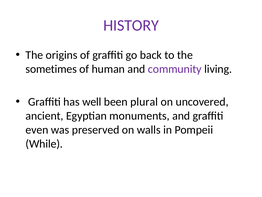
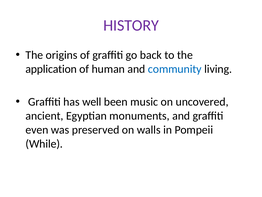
sometimes: sometimes -> application (51, 69)
community colour: purple -> blue (175, 69)
plural: plural -> music (144, 102)
